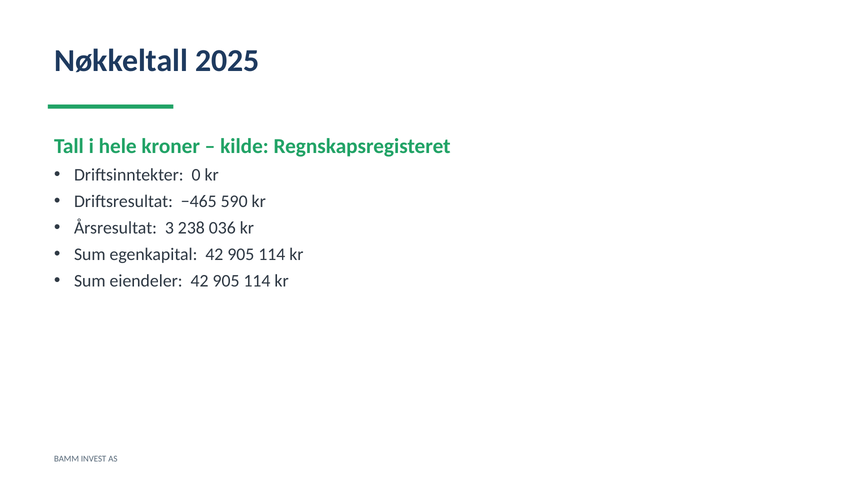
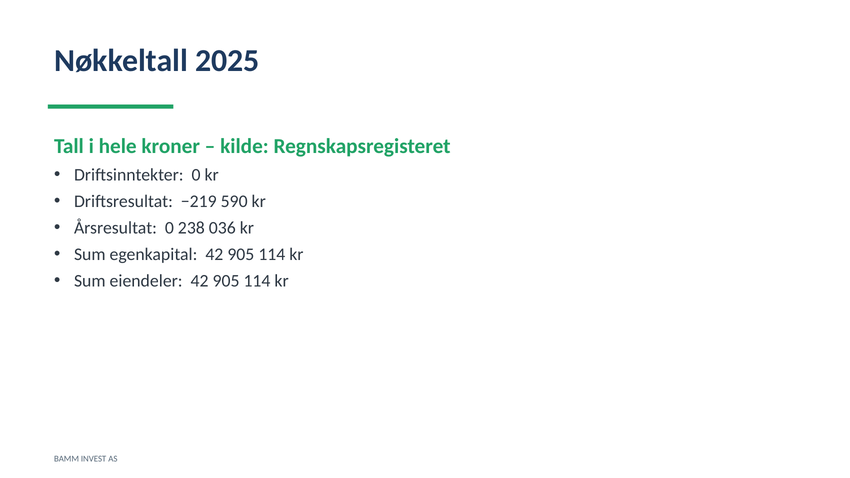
−465: −465 -> −219 (199, 201)
Årsresultat 3: 3 -> 0 (169, 228)
